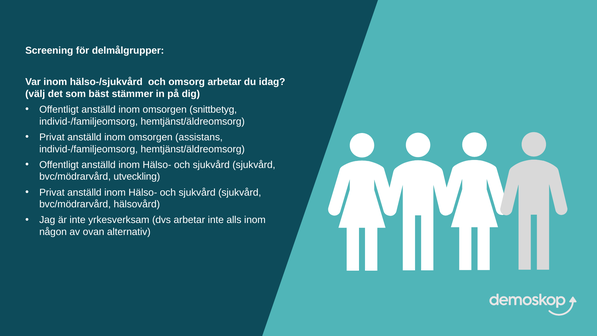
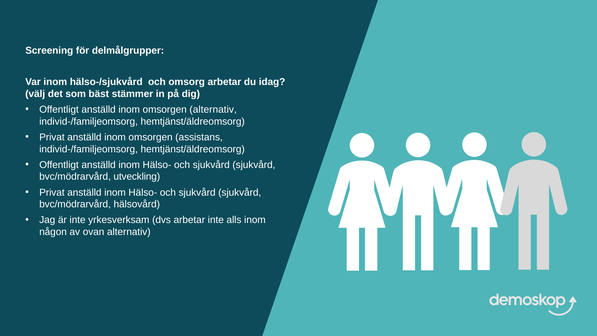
omsorgen snittbetyg: snittbetyg -> alternativ (213, 109)
